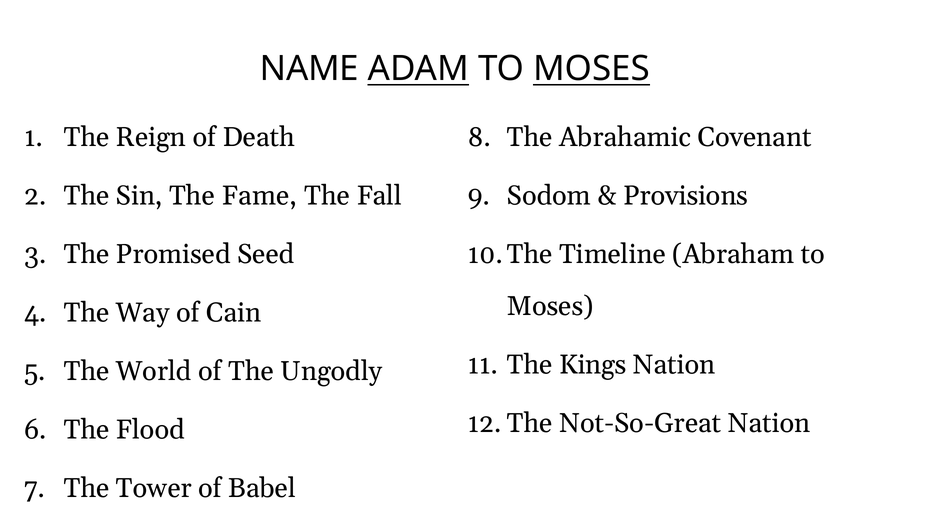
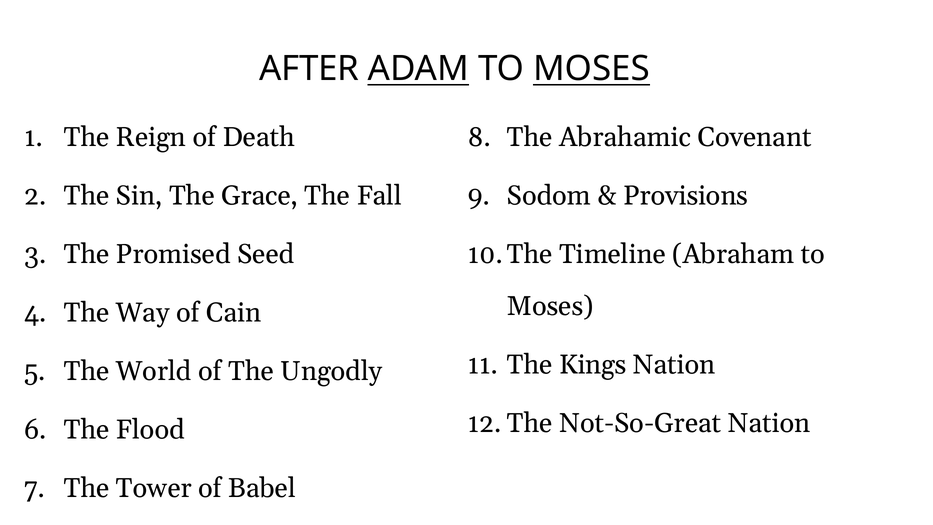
NAME: NAME -> AFTER (309, 69)
Fame: Fame -> Grace (260, 196)
